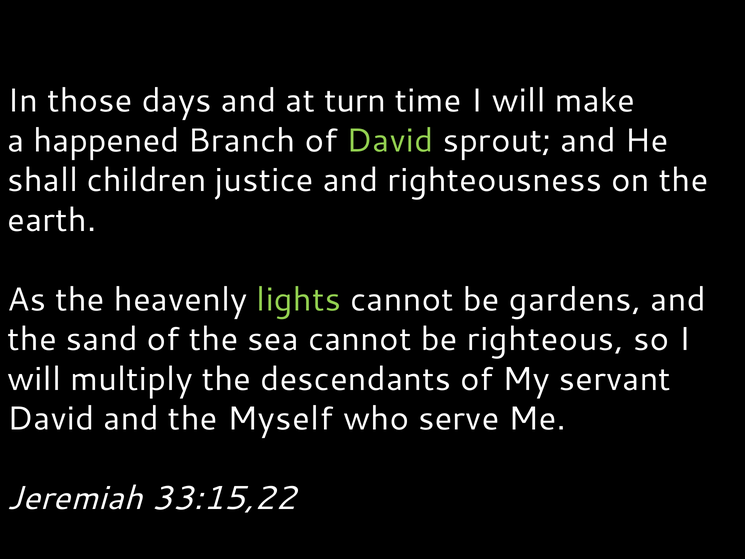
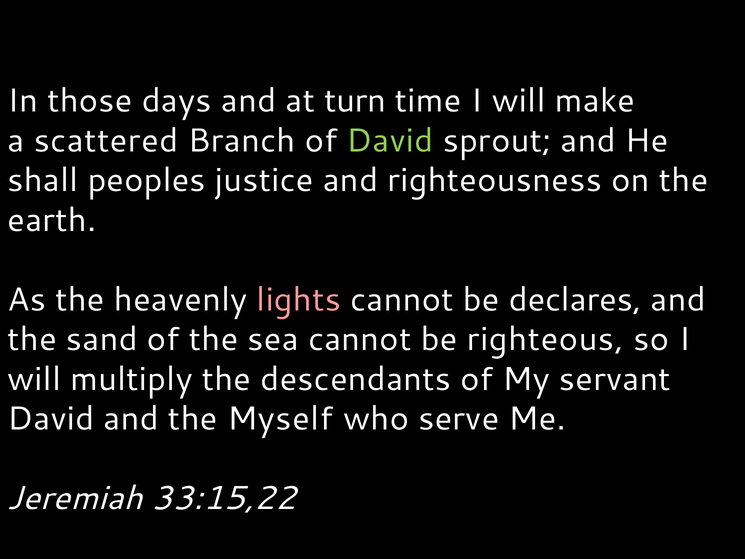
happened: happened -> scattered (106, 141)
children: children -> peoples (147, 180)
lights colour: light green -> pink (299, 300)
gardens: gardens -> declares (575, 300)
